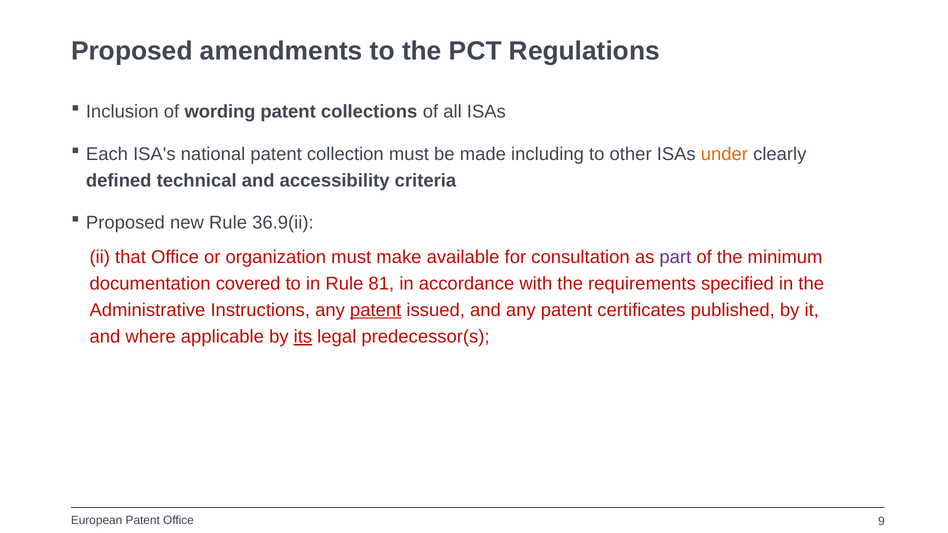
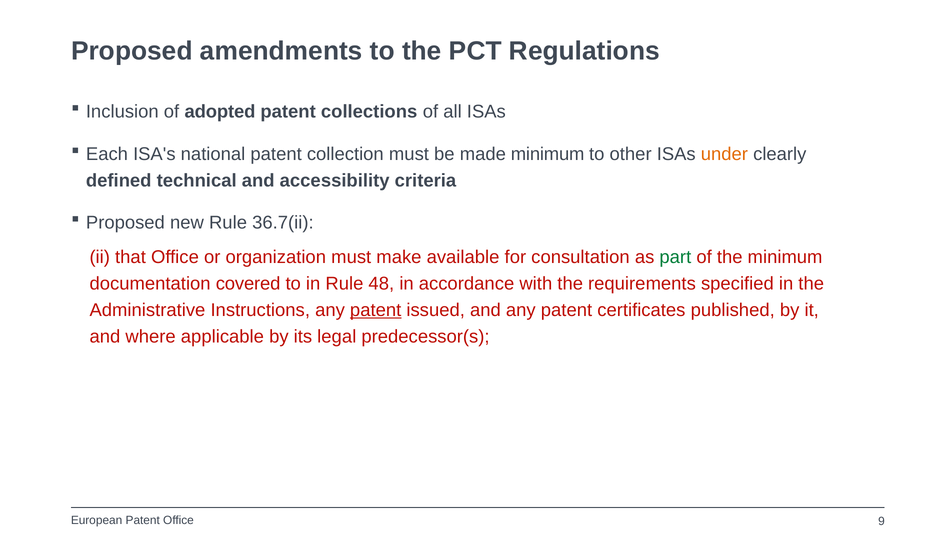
wording: wording -> adopted (220, 112)
made including: including -> minimum (548, 154)
36.9(ii: 36.9(ii -> 36.7(ii (283, 223)
part colour: purple -> green (675, 257)
81: 81 -> 48 (381, 284)
its underline: present -> none (303, 337)
